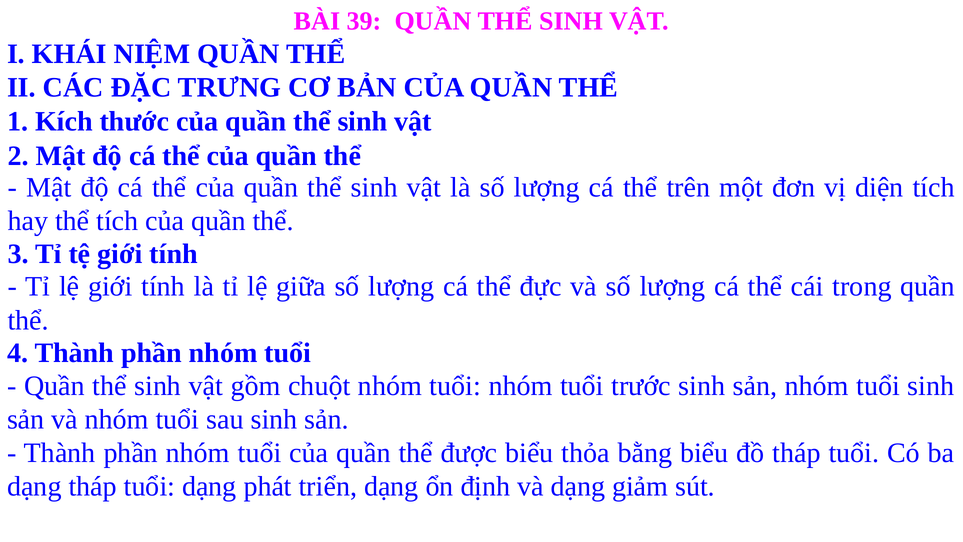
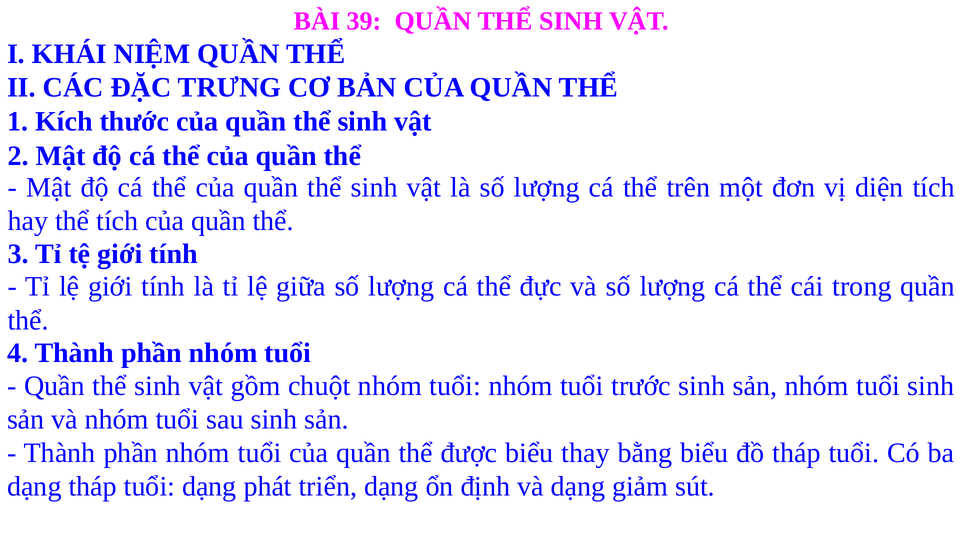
thỏa: thỏa -> thay (586, 453)
